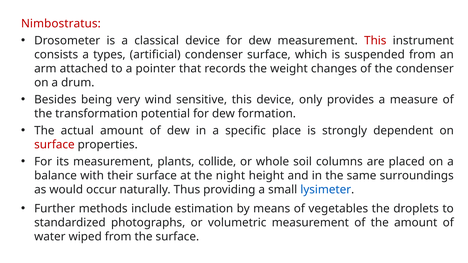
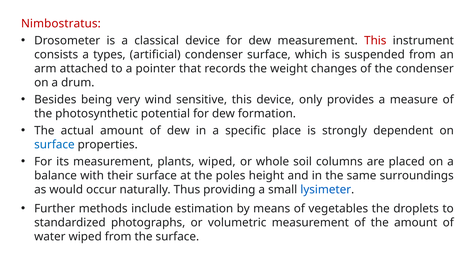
transformation: transformation -> photosynthetic (97, 114)
surface colour: red -> blue (54, 145)
plants collide: collide -> wiped (217, 162)
night: night -> poles (231, 176)
